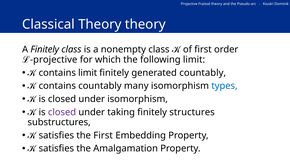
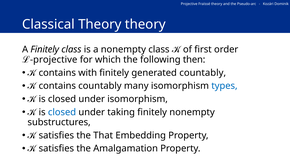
following limit: limit -> then (194, 60)
contains limit: limit -> with (88, 73)
closed colour: purple -> blue (62, 112)
finitely structures: structures -> nonempty (192, 112)
the First: First -> That (103, 135)
